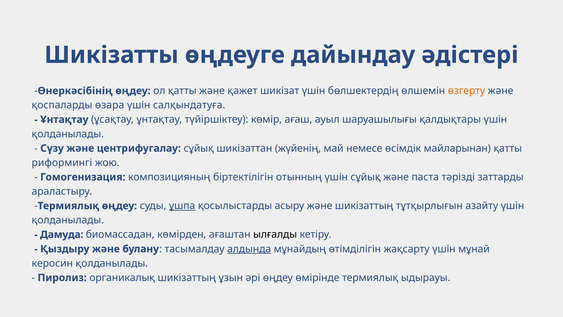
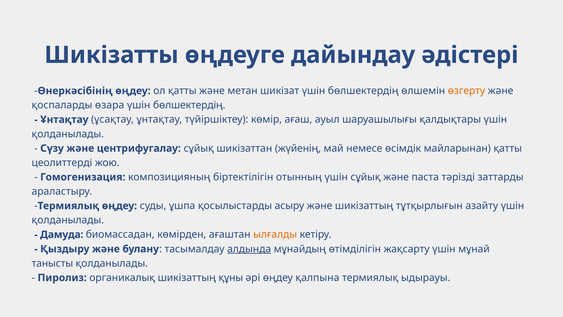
қажет: қажет -> метан (243, 91)
салқындатуға: салқындатуға -> бөлшектердің (189, 105)
риформингі: риформингі -> цеолиттерді (62, 163)
ұшпа underline: present -> none (182, 206)
ылғалды colour: black -> orange (275, 234)
керосин: керосин -> танысты (52, 263)
ұзын: ұзын -> құны (231, 277)
өмірінде: өмірінде -> қалпына (317, 277)
